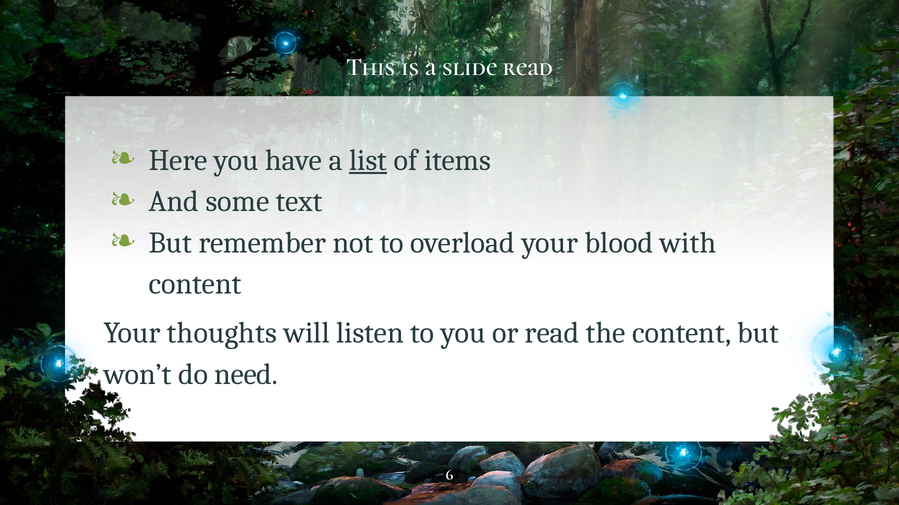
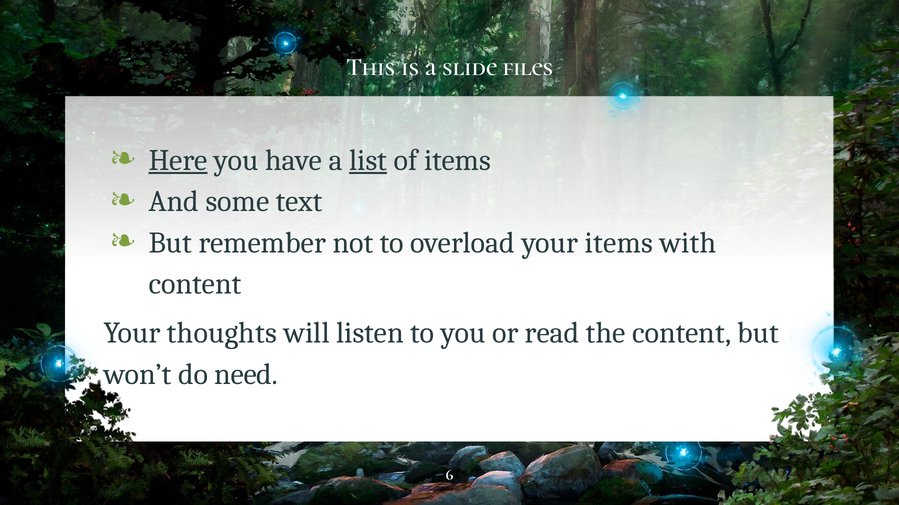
slide read: read -> files (528, 67)
Here underline: none -> present (178, 160)
your blood: blood -> items (619, 243)
